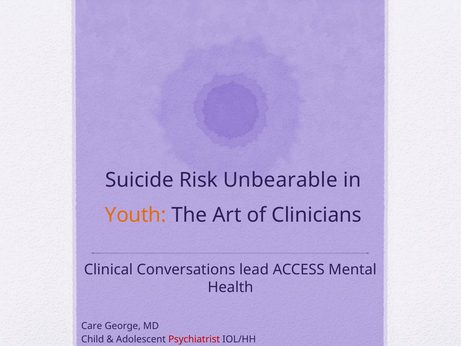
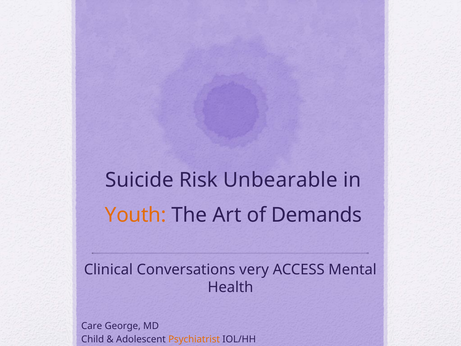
Clinicians: Clinicians -> Demands (317, 215)
lead: lead -> very (254, 270)
Psychiatrist colour: red -> orange (194, 339)
